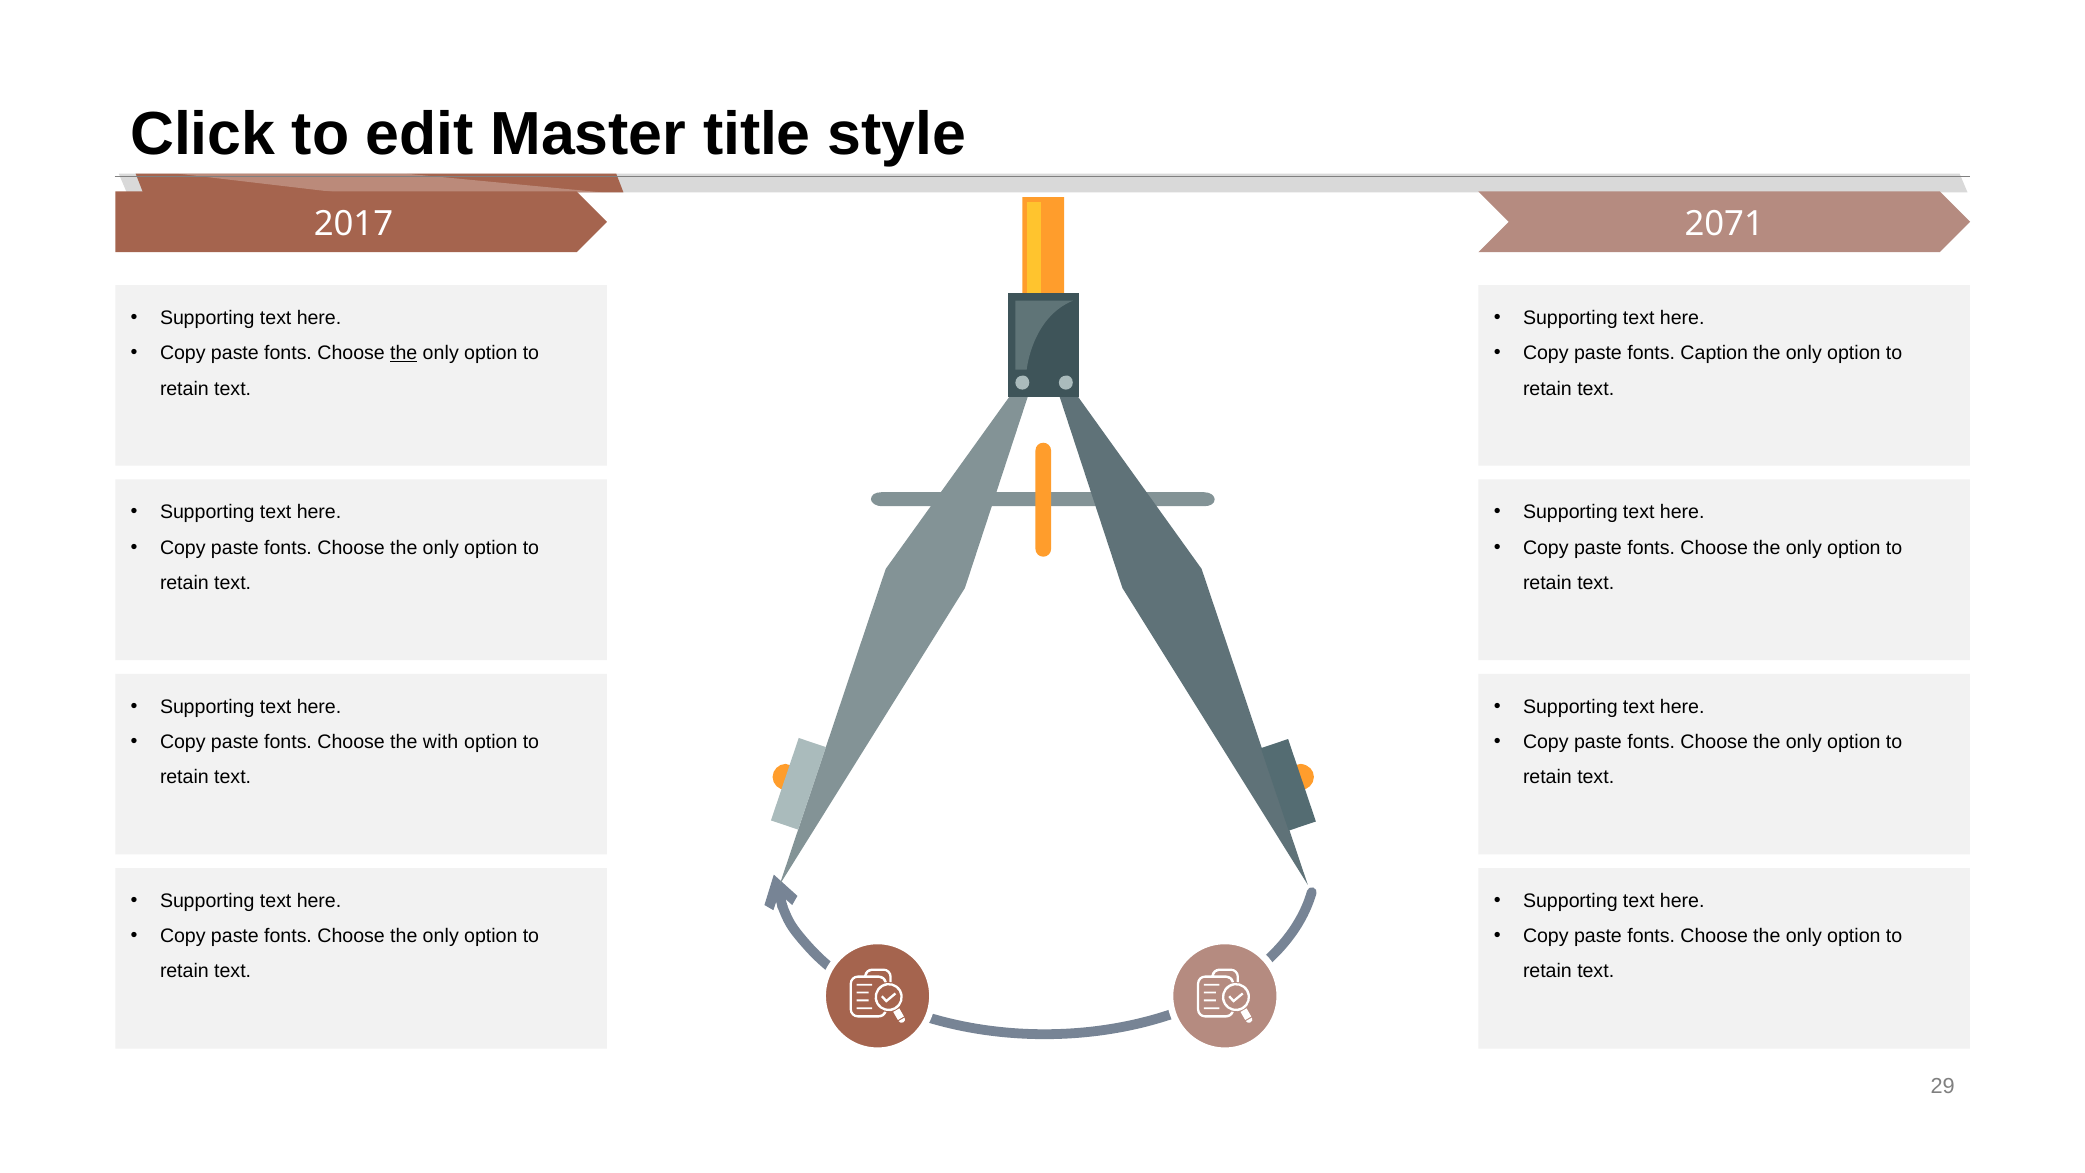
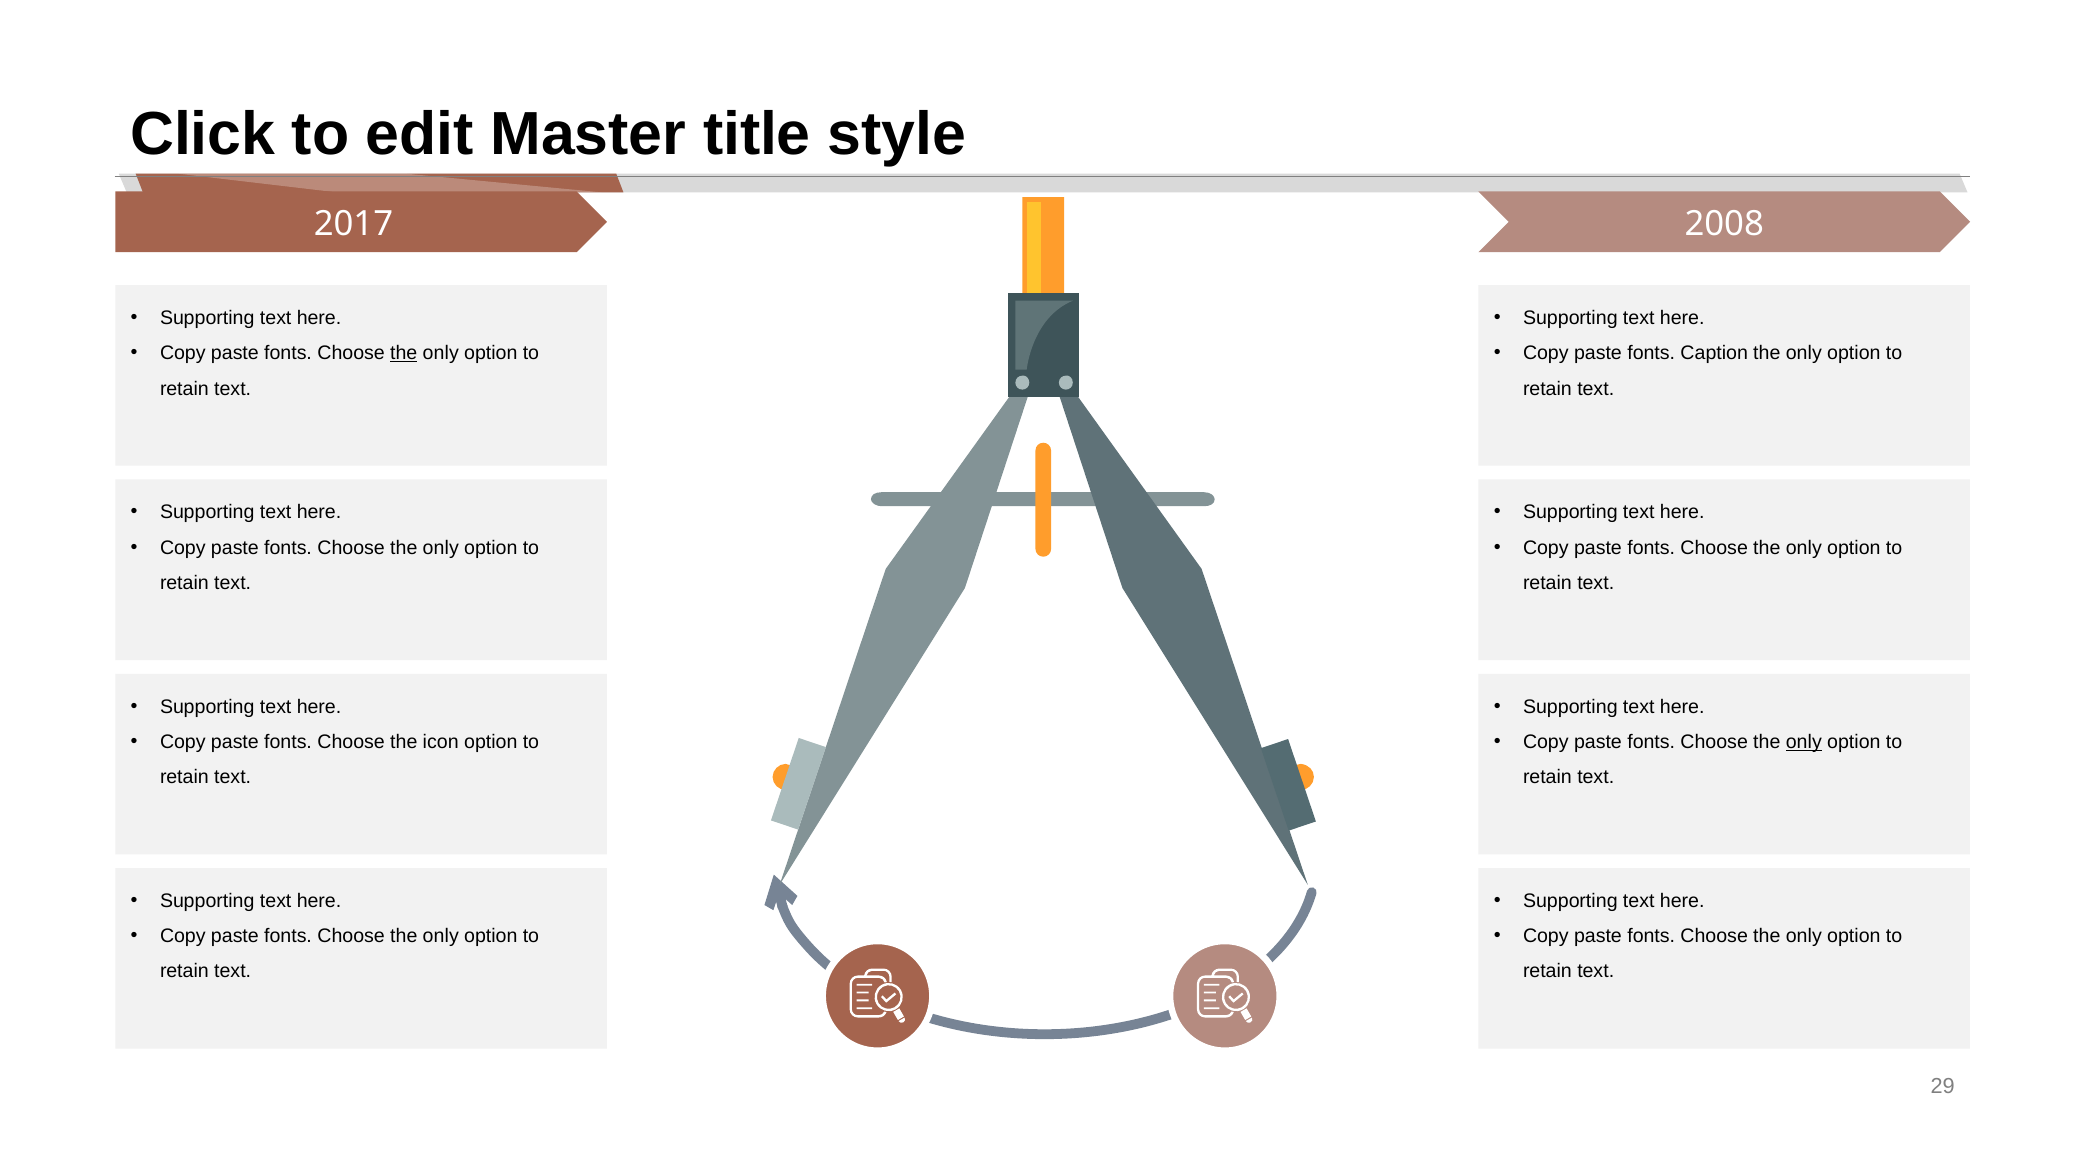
2071: 2071 -> 2008 (1724, 224)
with: with -> icon (441, 742)
only underline: none -> present (1804, 742)
